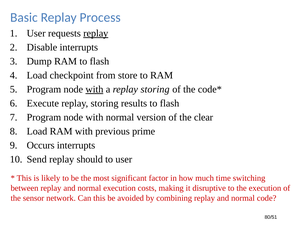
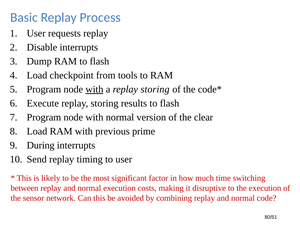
replay underline: present -> none (96, 33)
store: store -> tools (128, 75)
Occurs: Occurs -> During (41, 145)
should: should -> timing (90, 159)
